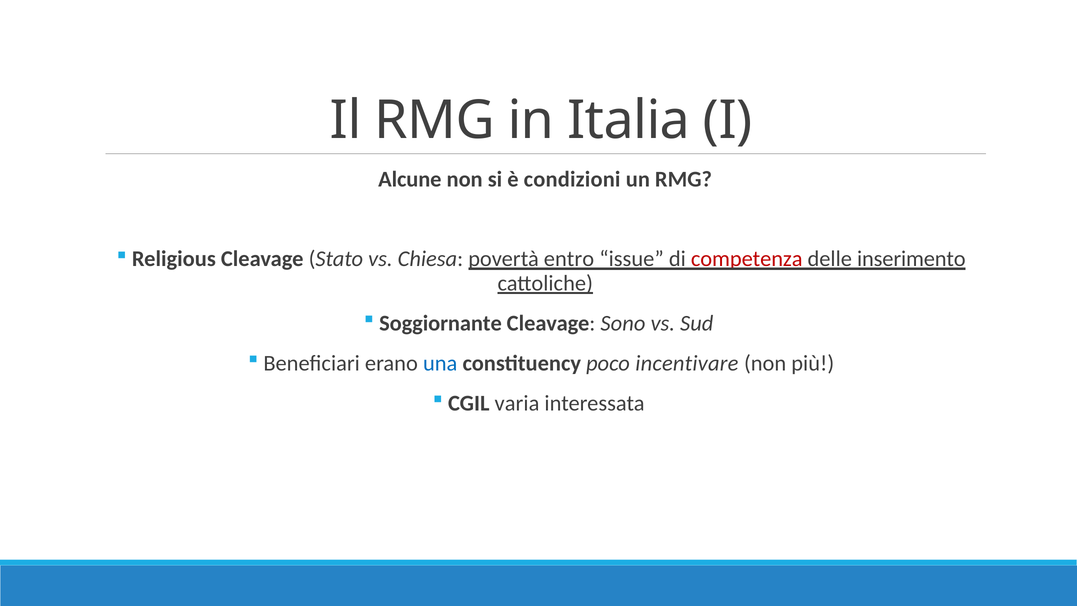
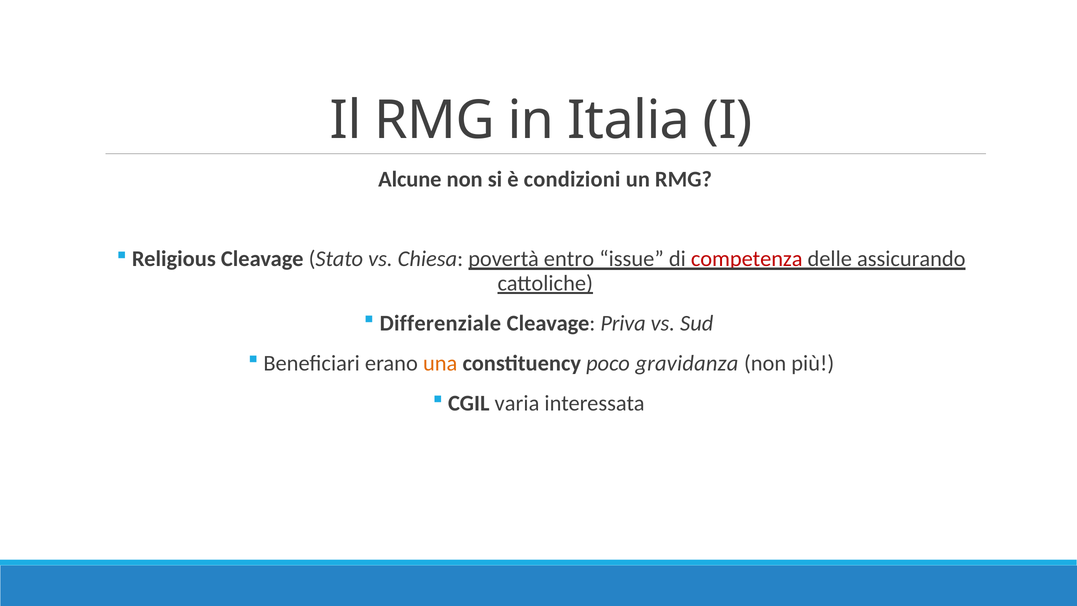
inserimento: inserimento -> assicurando (911, 259)
Soggiornante: Soggiornante -> Differenziale (440, 323)
Sono: Sono -> Priva (623, 323)
una colour: blue -> orange (440, 363)
incentivare: incentivare -> gravidanza (687, 363)
